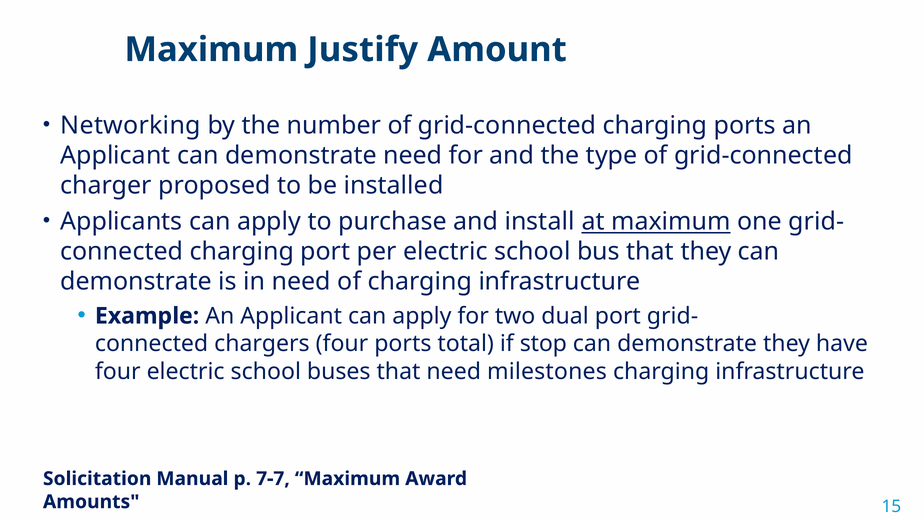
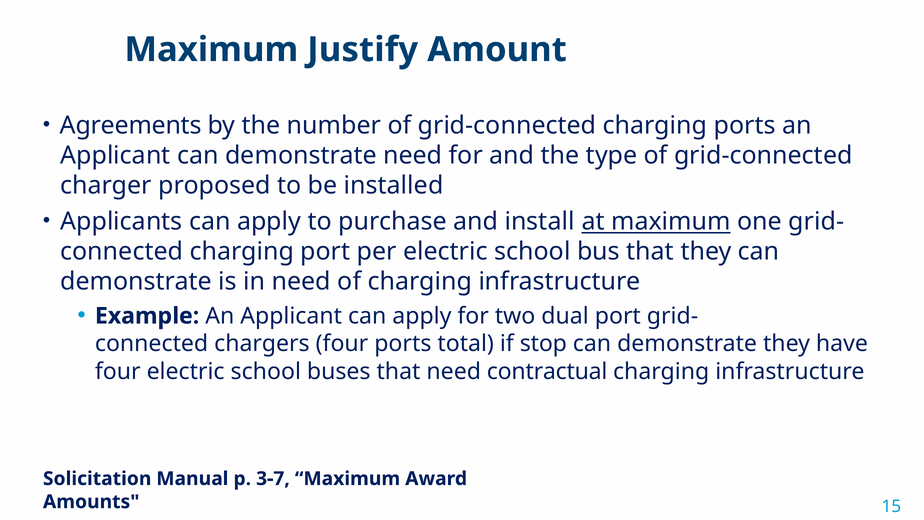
Networking: Networking -> Agreements (131, 125)
milestones: milestones -> contractual (547, 371)
7-7: 7-7 -> 3-7 (273, 478)
